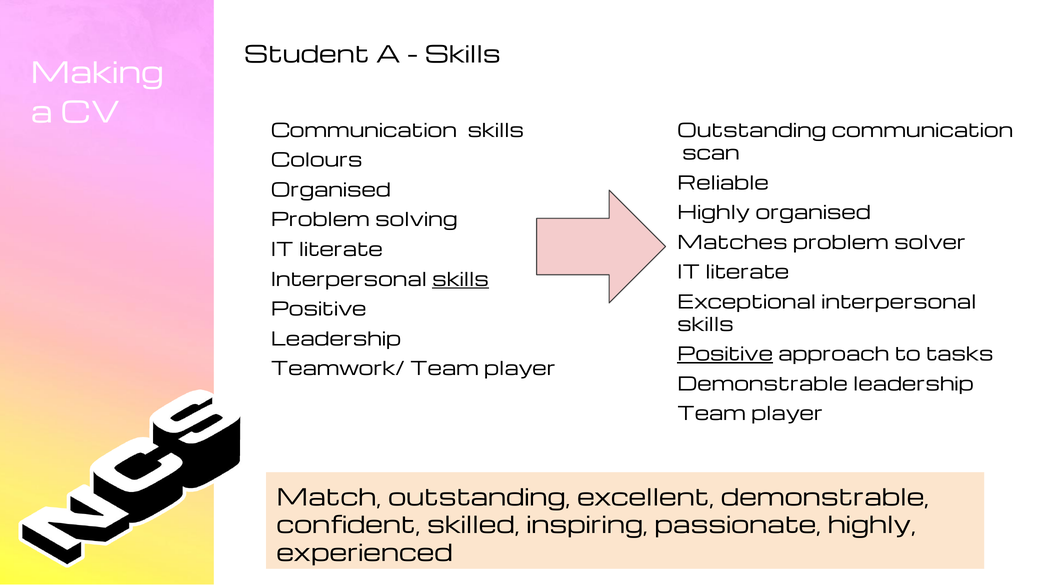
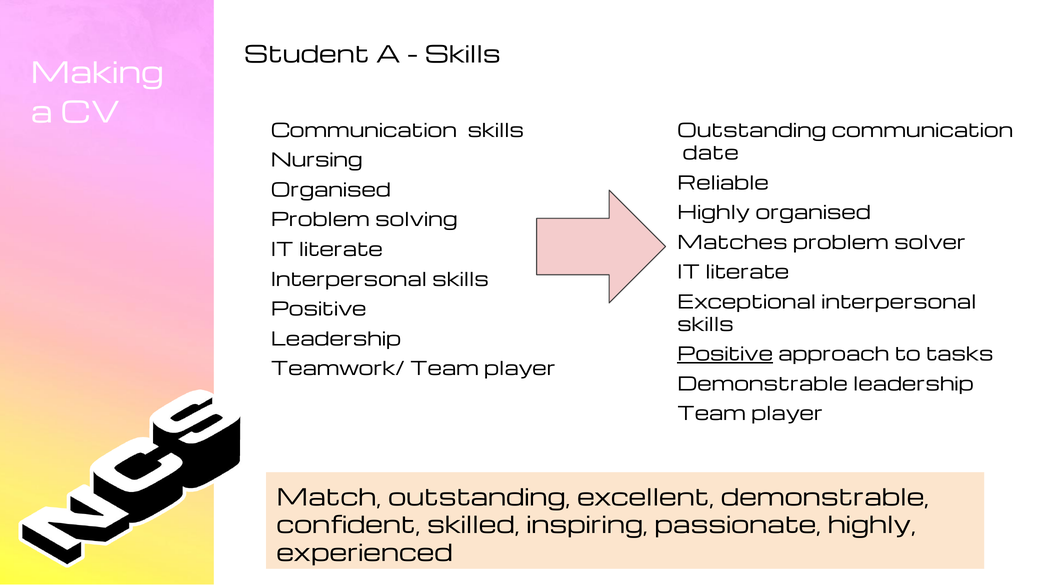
scan: scan -> date (711, 154)
Colours: Colours -> Nursing (317, 161)
skills underline: present -> none (461, 280)
